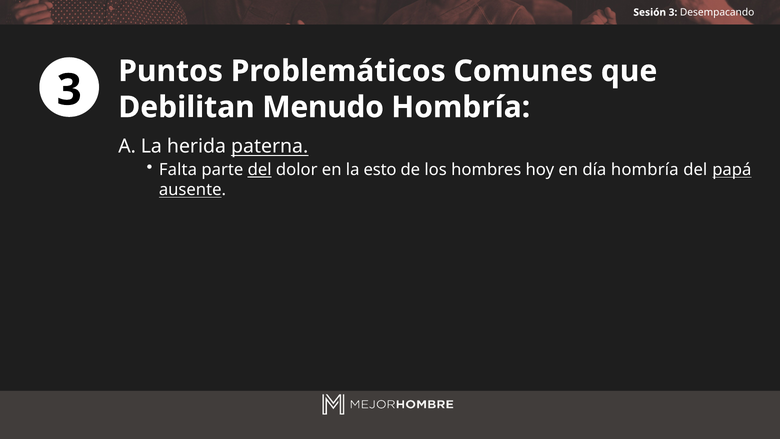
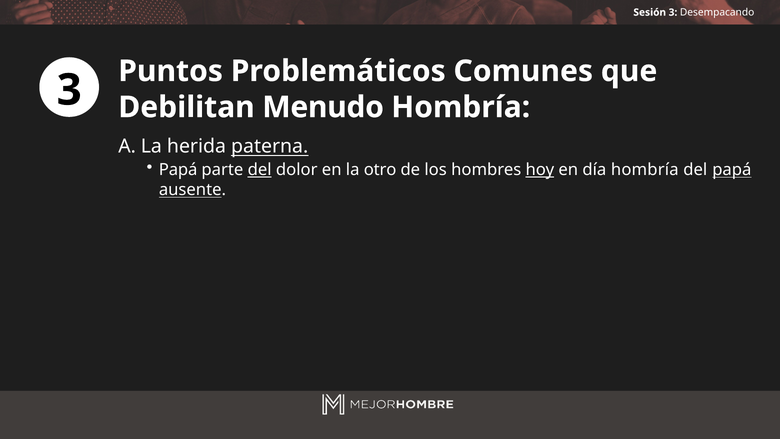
Falta: Falta -> Papá (178, 170)
esto: esto -> otro (380, 170)
hoy underline: none -> present (540, 170)
